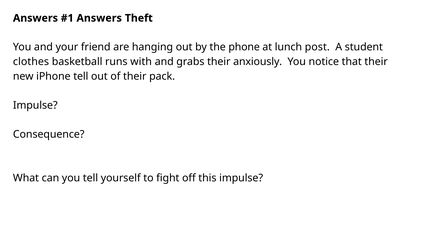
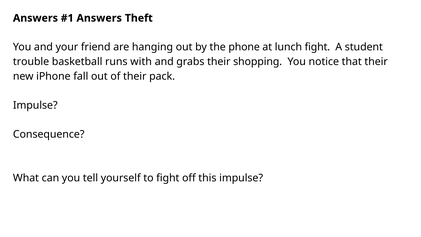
lunch post: post -> fight (317, 47)
clothes: clothes -> trouble (31, 62)
anxiously: anxiously -> shopping (258, 62)
iPhone tell: tell -> fall (81, 76)
